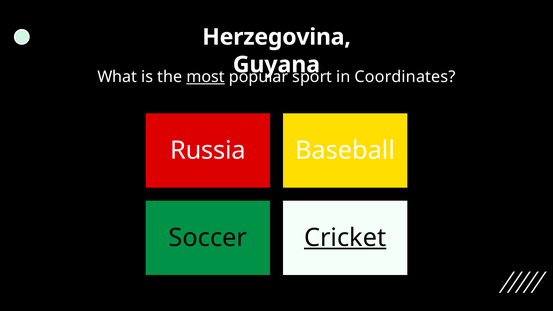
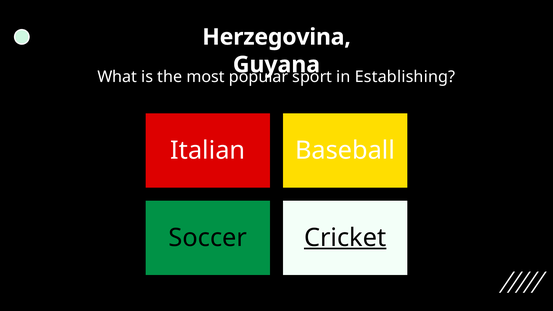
most underline: present -> none (205, 77)
Coordinates: Coordinates -> Establishing (405, 77)
Russia: Russia -> Italian (208, 150)
